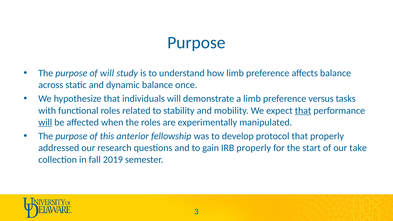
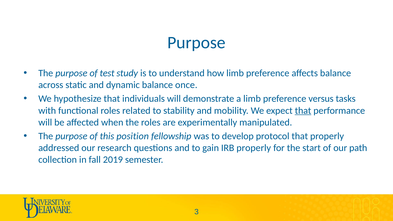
of will: will -> test (107, 73)
will underline: present -> none (45, 122)
anterior: anterior -> position (133, 136)
take: take -> path (358, 148)
